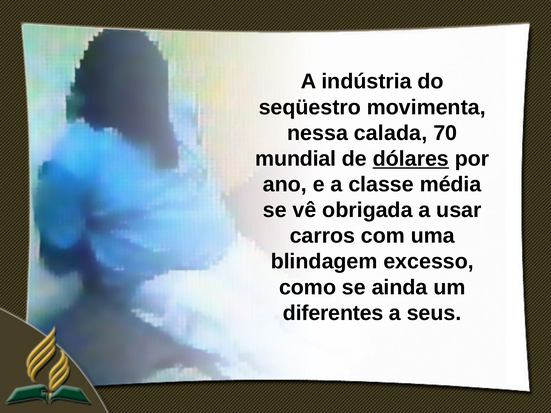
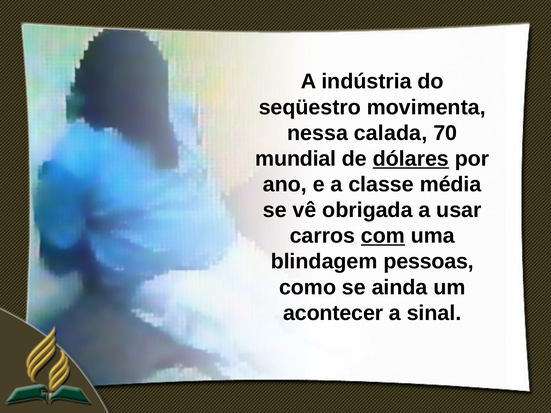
com underline: none -> present (383, 236)
excesso: excesso -> pessoas (429, 262)
diferentes: diferentes -> acontecer (333, 313)
seus: seus -> sinal (434, 313)
